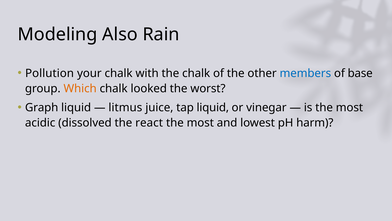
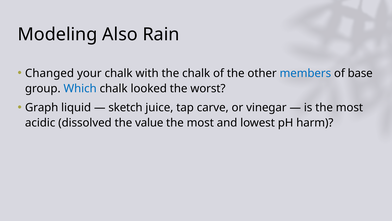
Pollution: Pollution -> Changed (50, 73)
Which colour: orange -> blue (80, 88)
litmus: litmus -> sketch (125, 107)
tap liquid: liquid -> carve (213, 107)
react: react -> value (149, 123)
